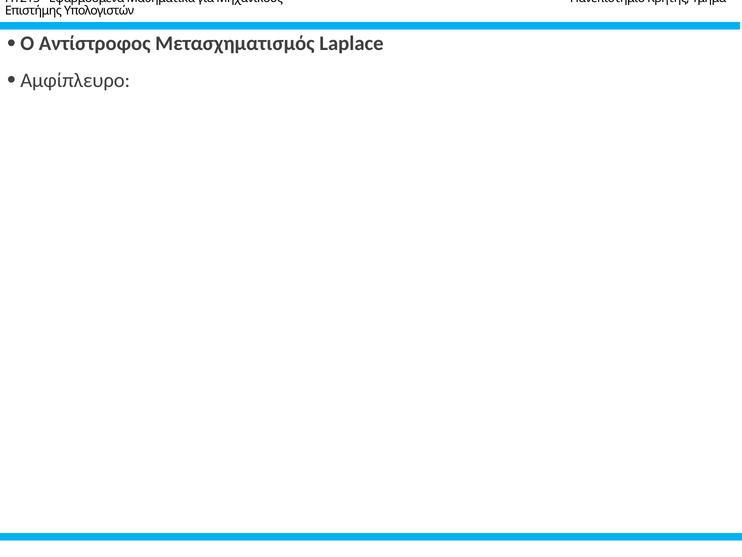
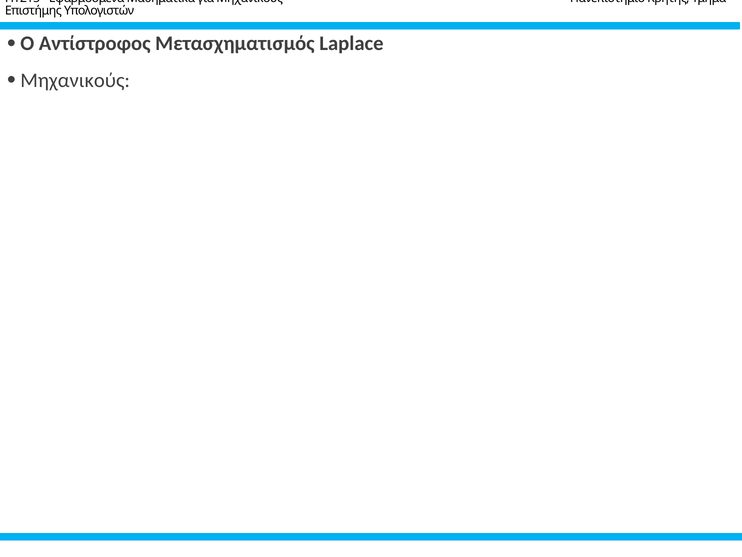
Αμφίπλευρο: Αμφίπλευρο -> Μηχανικούς (75, 80)
